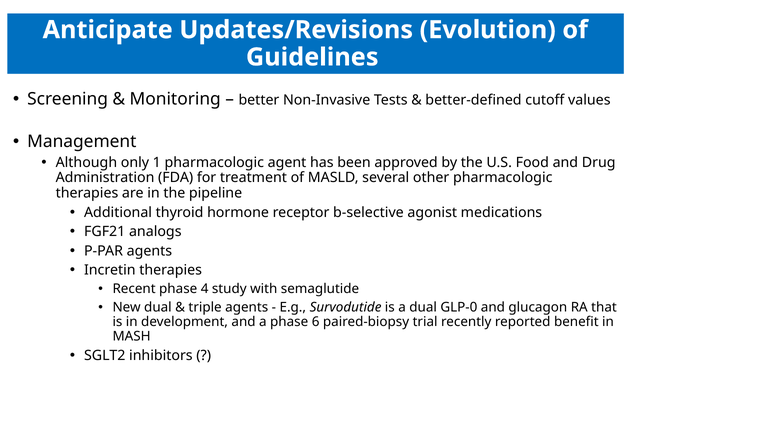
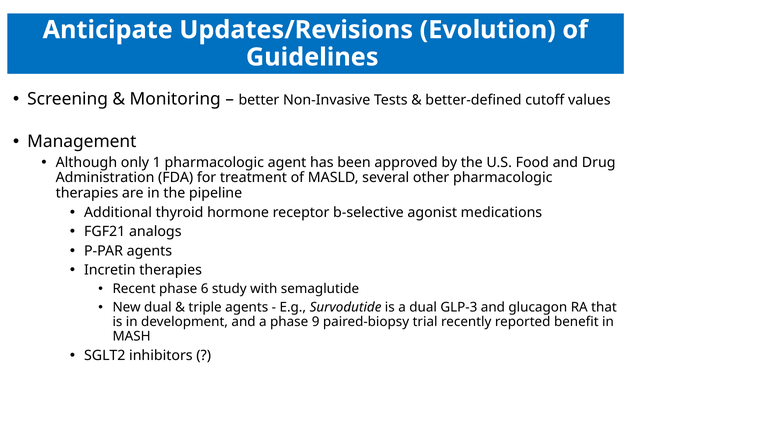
4: 4 -> 6 (205, 289)
GLP-0: GLP-0 -> GLP-3 (459, 308)
6: 6 -> 9 (316, 322)
